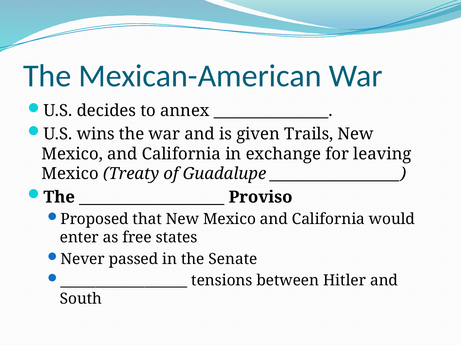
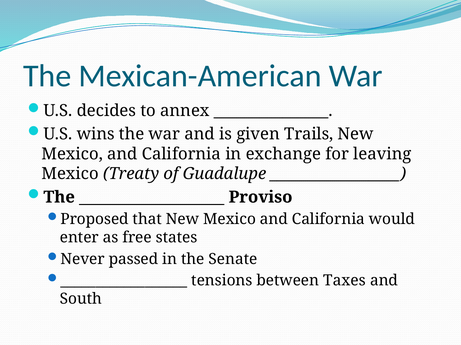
Hitler: Hitler -> Taxes (345, 281)
